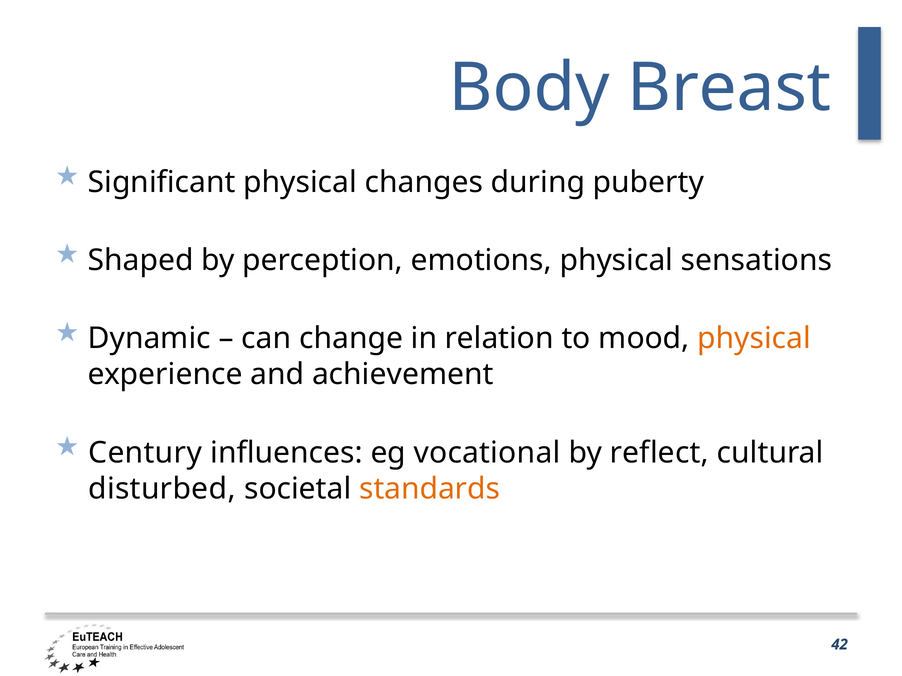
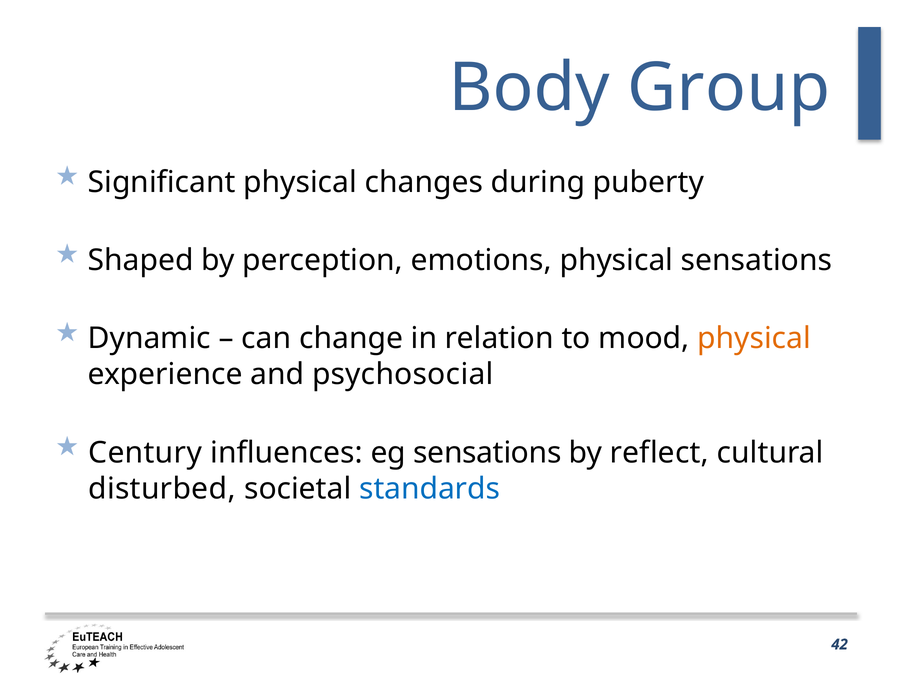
Breast: Breast -> Group (729, 88)
achievement: achievement -> psychosocial (403, 375)
eg vocational: vocational -> sensations (487, 453)
standards colour: orange -> blue (430, 489)
